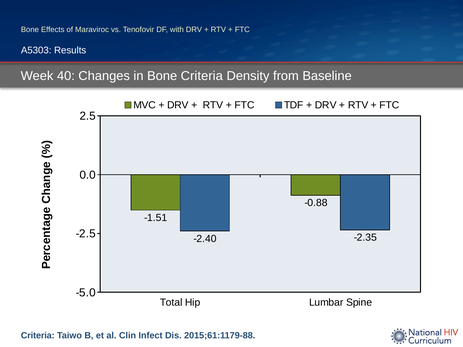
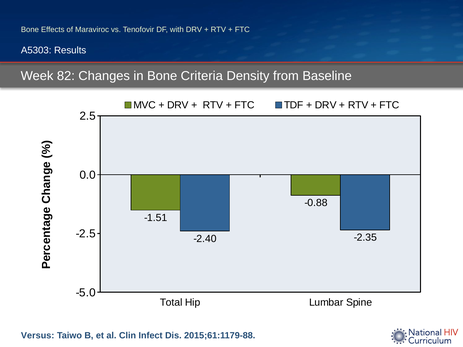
40: 40 -> 82 (66, 76)
Criteria: Criteria -> Versus (38, 336)
